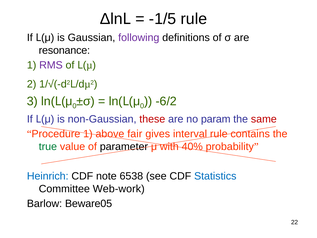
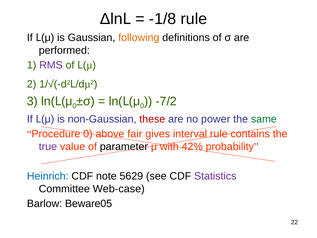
-1/5: -1/5 -> -1/8 (163, 19)
following colour: purple -> orange (139, 38)
resonance: resonance -> performed (64, 50)
-6/2: -6/2 -> -7/2 (166, 101)
param: param -> power (216, 119)
same colour: red -> green (264, 119)
Procedure 1: 1 -> 0 (88, 134)
true colour: green -> purple (48, 146)
40%: 40% -> 42% (192, 146)
6538: 6538 -> 5629 (131, 176)
Statistics colour: blue -> purple (215, 176)
Web-work: Web-work -> Web-case (119, 189)
